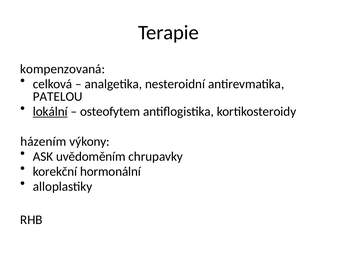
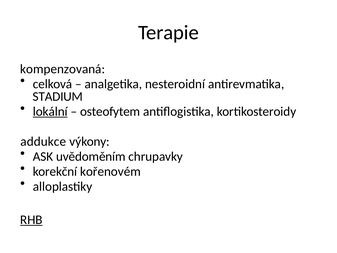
PATELOU: PATELOU -> STADIUM (58, 96)
házením: házením -> addukce (43, 141)
hormonální: hormonální -> kořenovém (110, 171)
RHB underline: none -> present (31, 219)
